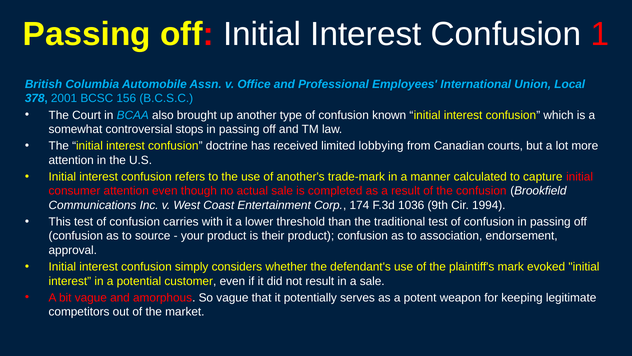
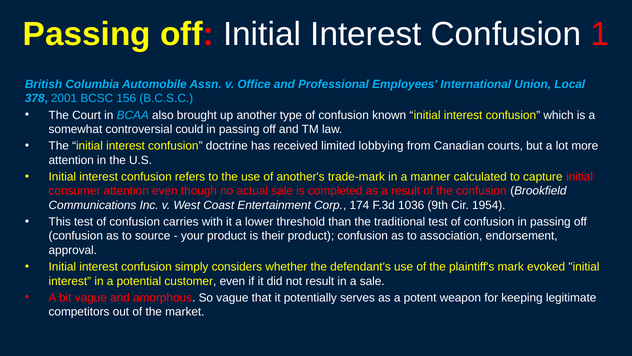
stops: stops -> could (189, 129)
1994: 1994 -> 1954 (489, 205)
